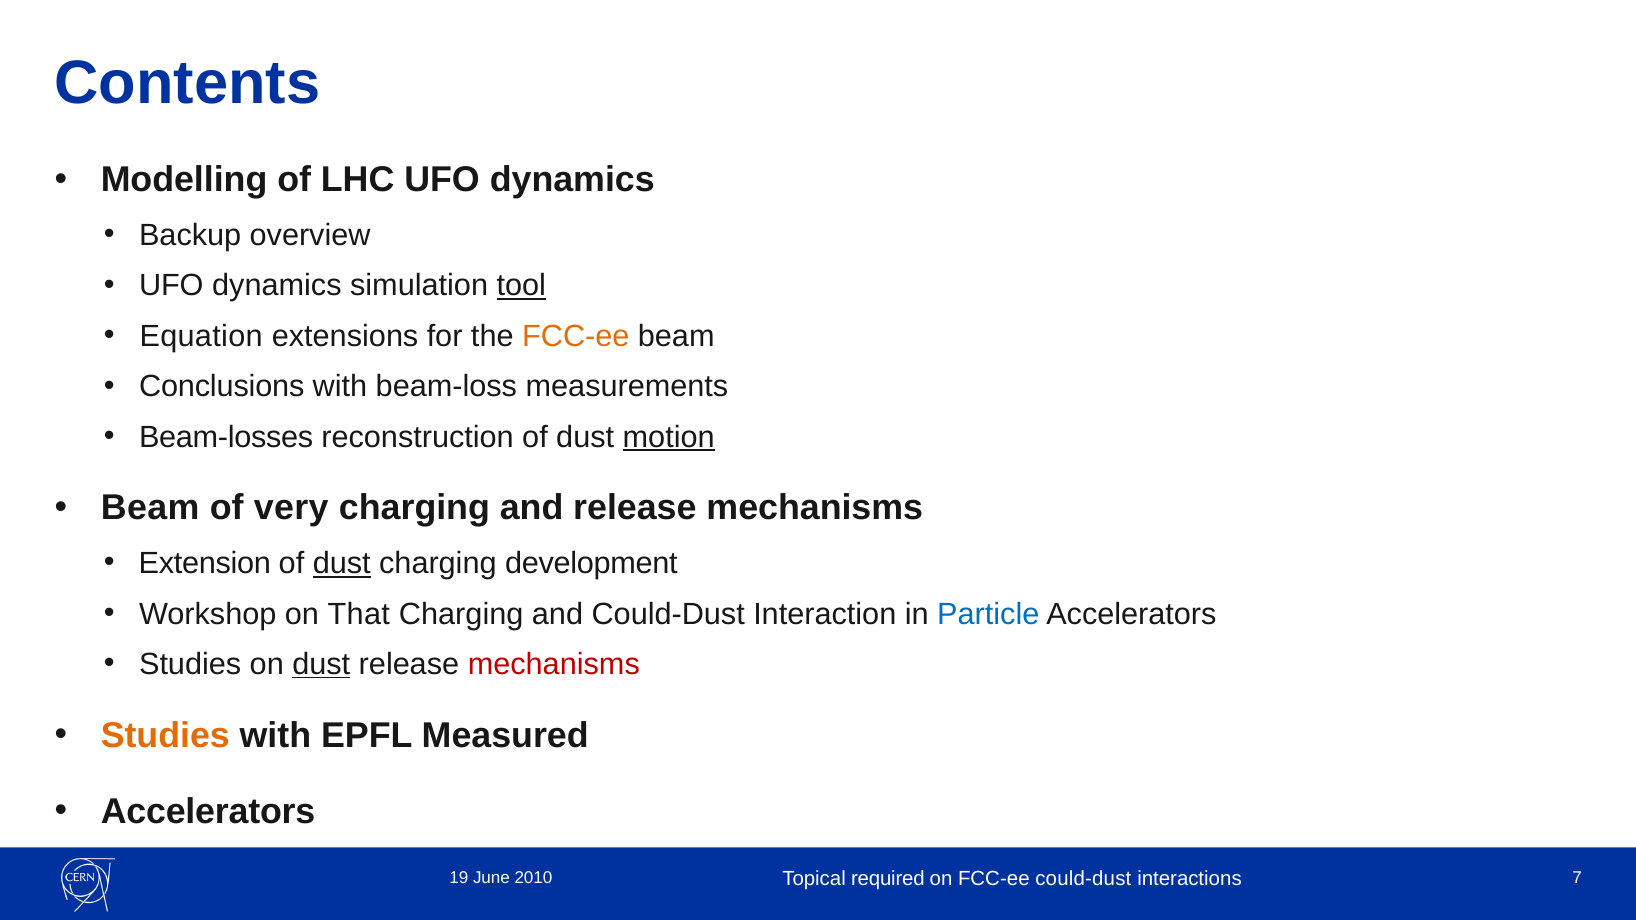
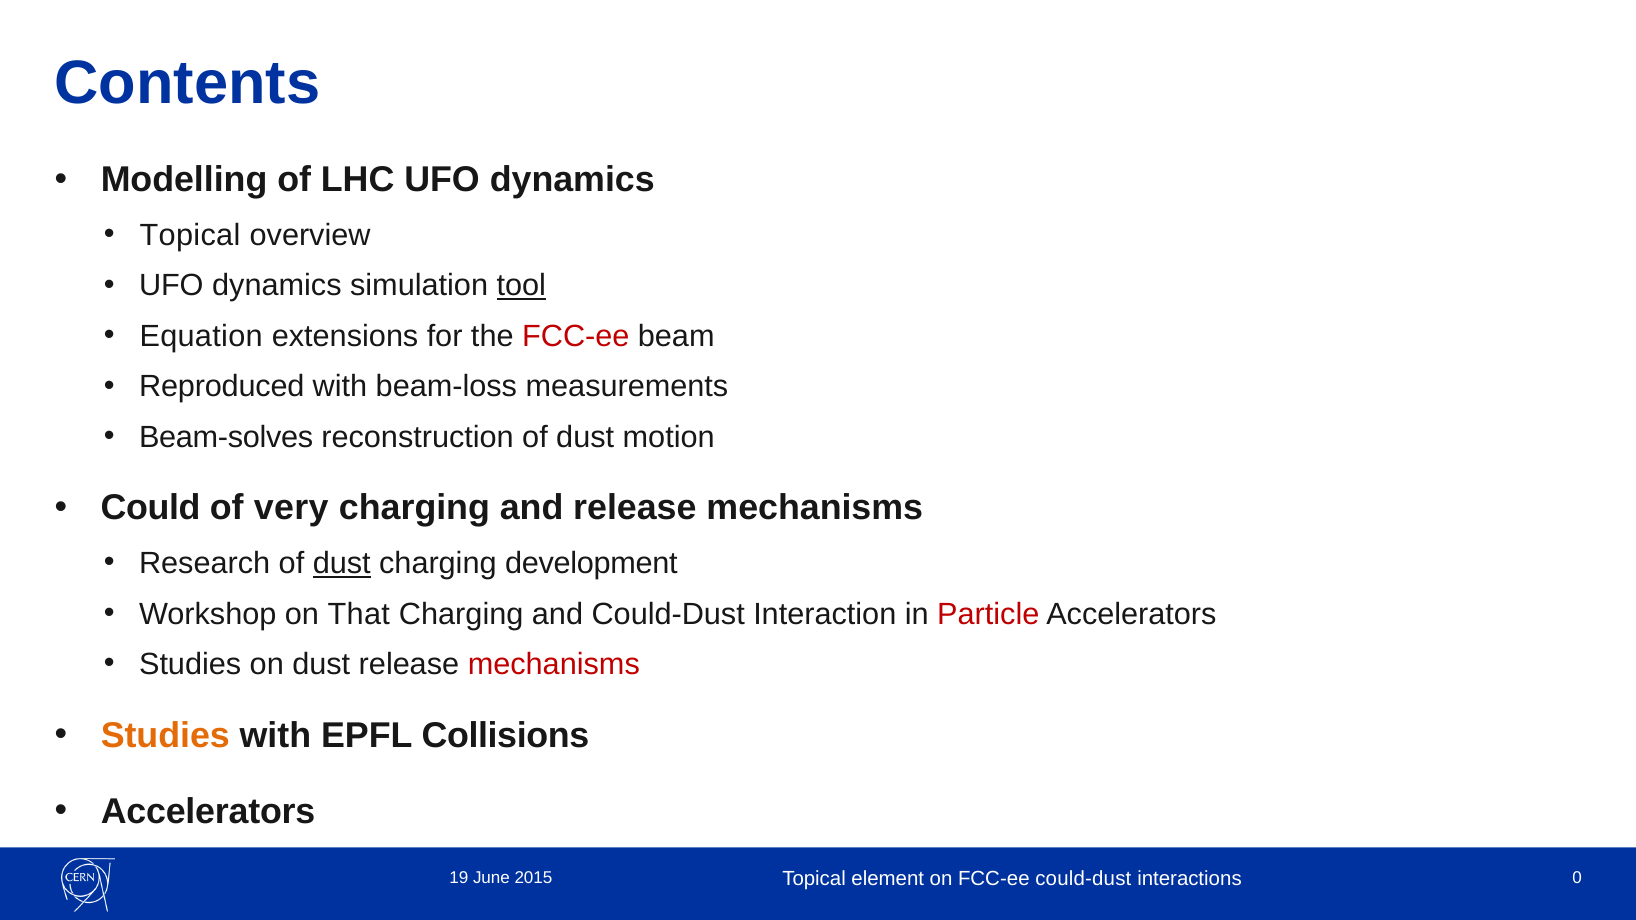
Backup: Backup -> Topical (190, 235)
FCC-ee colour: orange -> red (576, 336)
Conclusions: Conclusions -> Reproduced (222, 387)
Beam-losses: Beam-losses -> Beam-solves (226, 437)
motion underline: present -> none (669, 437)
Beam: Beam -> Could (151, 508)
Extension: Extension -> Research (205, 564)
Particle colour: blue -> red (988, 614)
dust underline: present -> none (321, 665)
Measured: Measured -> Collisions (505, 736)
required: required -> element (888, 879)
7: 7 -> 0 (1577, 879)
2010: 2010 -> 2015 (533, 878)
